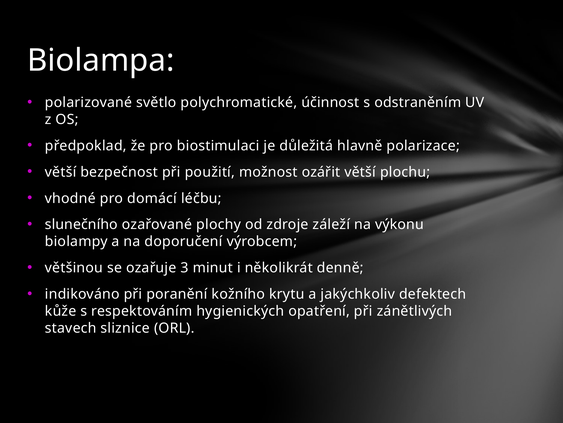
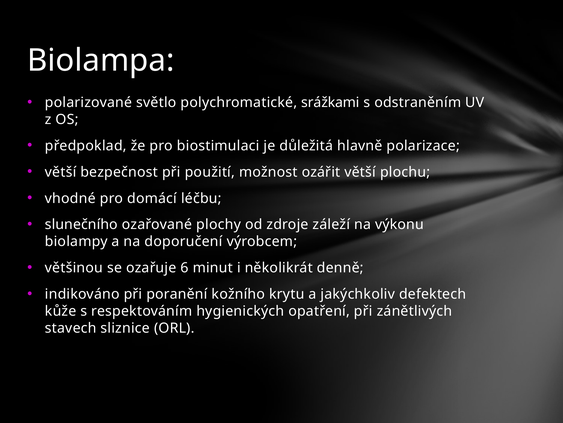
účinnost: účinnost -> srážkami (330, 102)
3: 3 -> 6 (185, 267)
